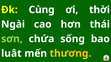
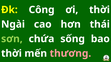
Cùng: Cùng -> Công (42, 10)
luât: luât -> thời (11, 54)
thương colour: yellow -> pink (70, 54)
